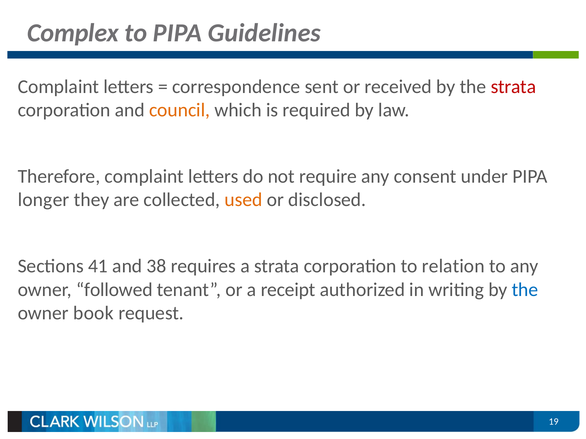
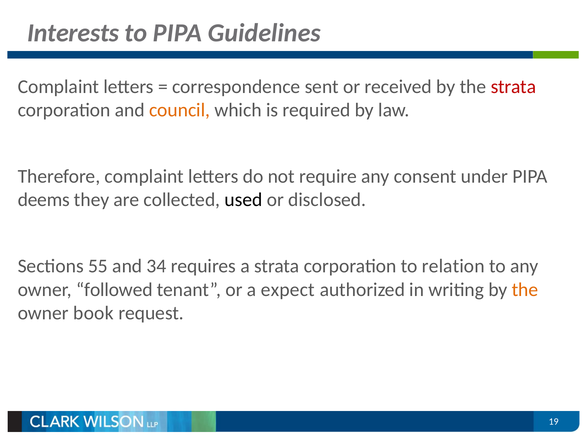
Complex: Complex -> Interests (73, 33)
longer: longer -> deems (44, 200)
used colour: orange -> black (243, 200)
41: 41 -> 55 (98, 266)
38: 38 -> 34 (156, 266)
receipt: receipt -> expect (288, 290)
the colour: blue -> orange (525, 290)
